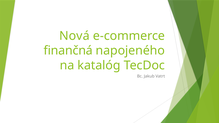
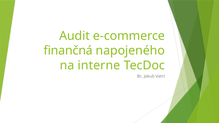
Nová: Nová -> Audit (75, 36)
katalóg: katalóg -> interne (99, 65)
